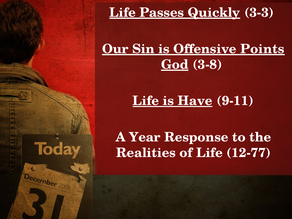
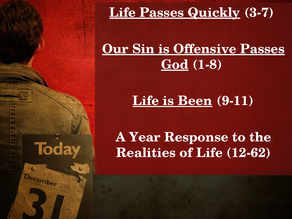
3-3: 3-3 -> 3-7 (259, 13)
Offensive Points: Points -> Passes (262, 49)
3-8: 3-8 -> 1-8 (207, 65)
Have: Have -> Been (195, 101)
12-77: 12-77 -> 12-62 (249, 153)
